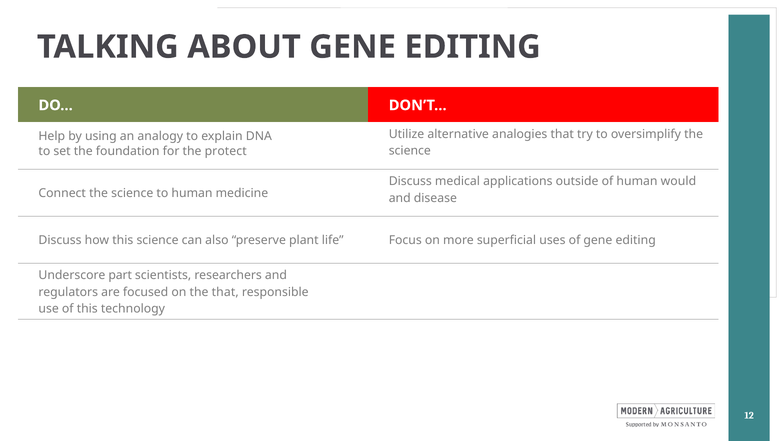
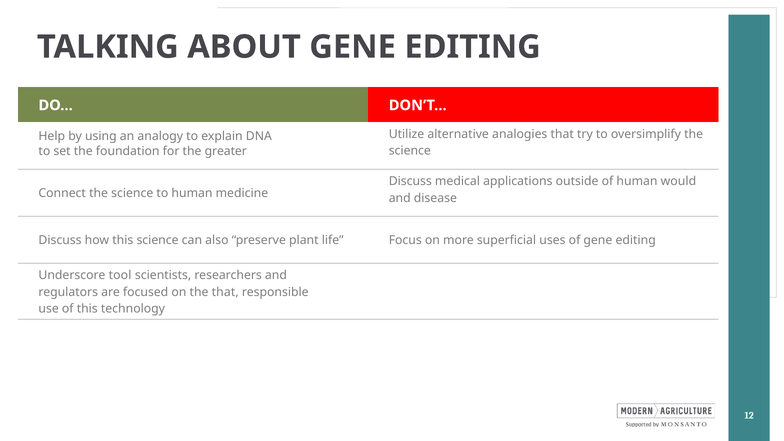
protect: protect -> greater (226, 151)
part: part -> tool (120, 275)
